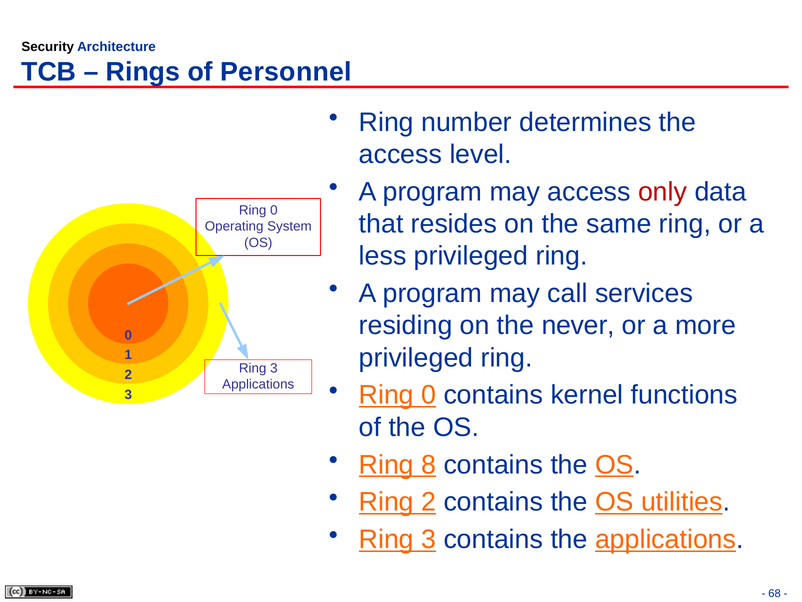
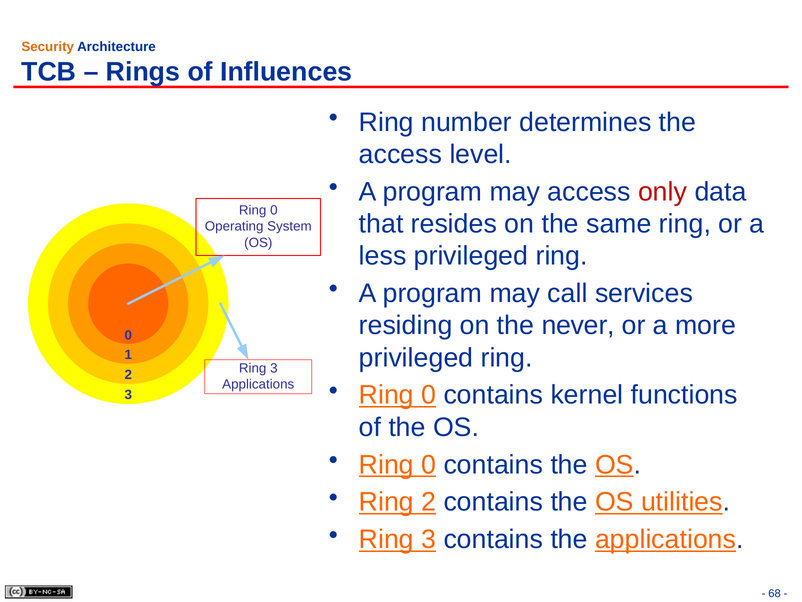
Security colour: black -> orange (48, 47)
Personnel: Personnel -> Influences (286, 72)
8: 8 -> 0 (429, 464)
